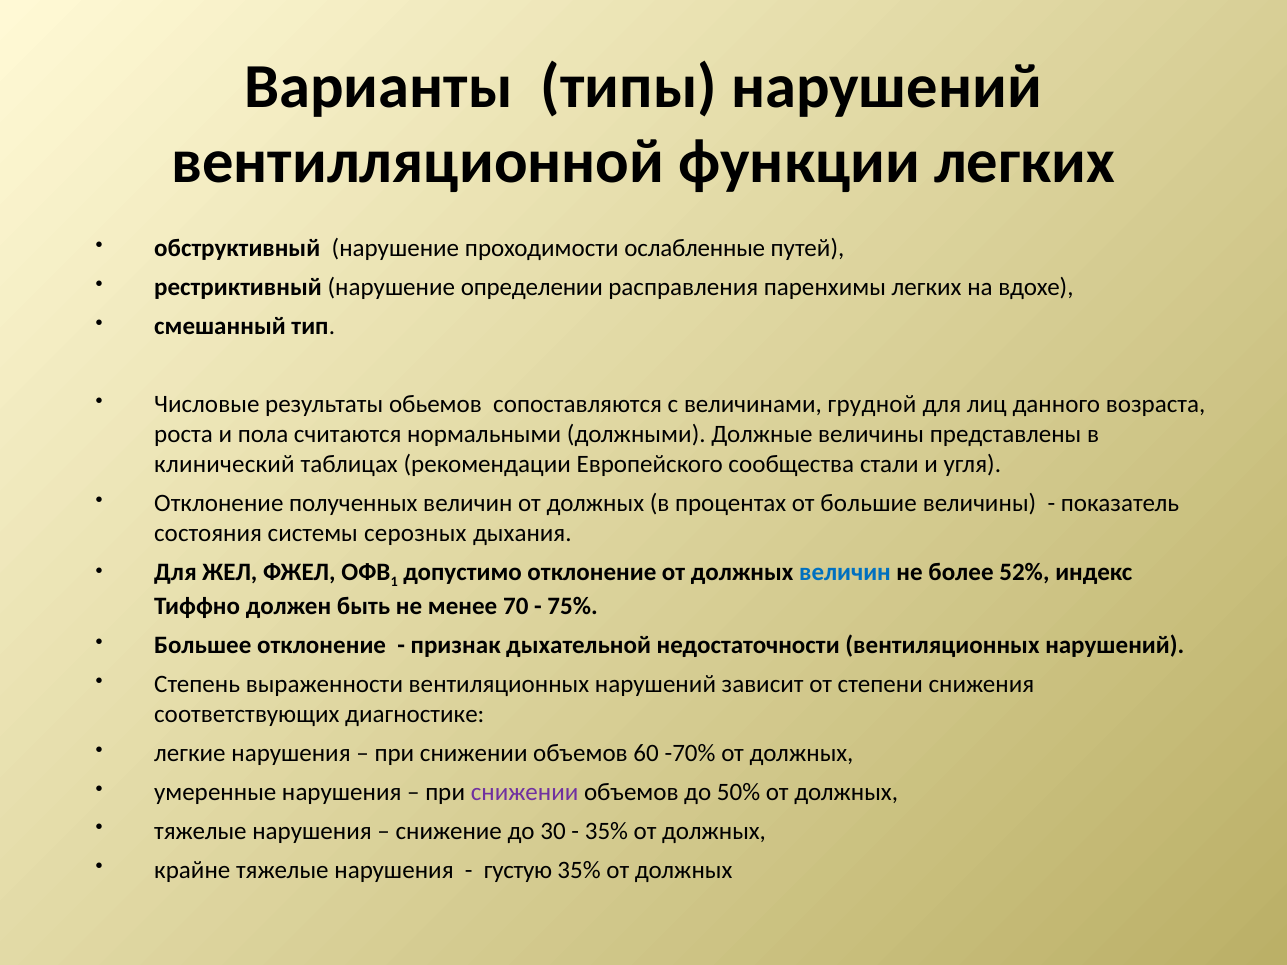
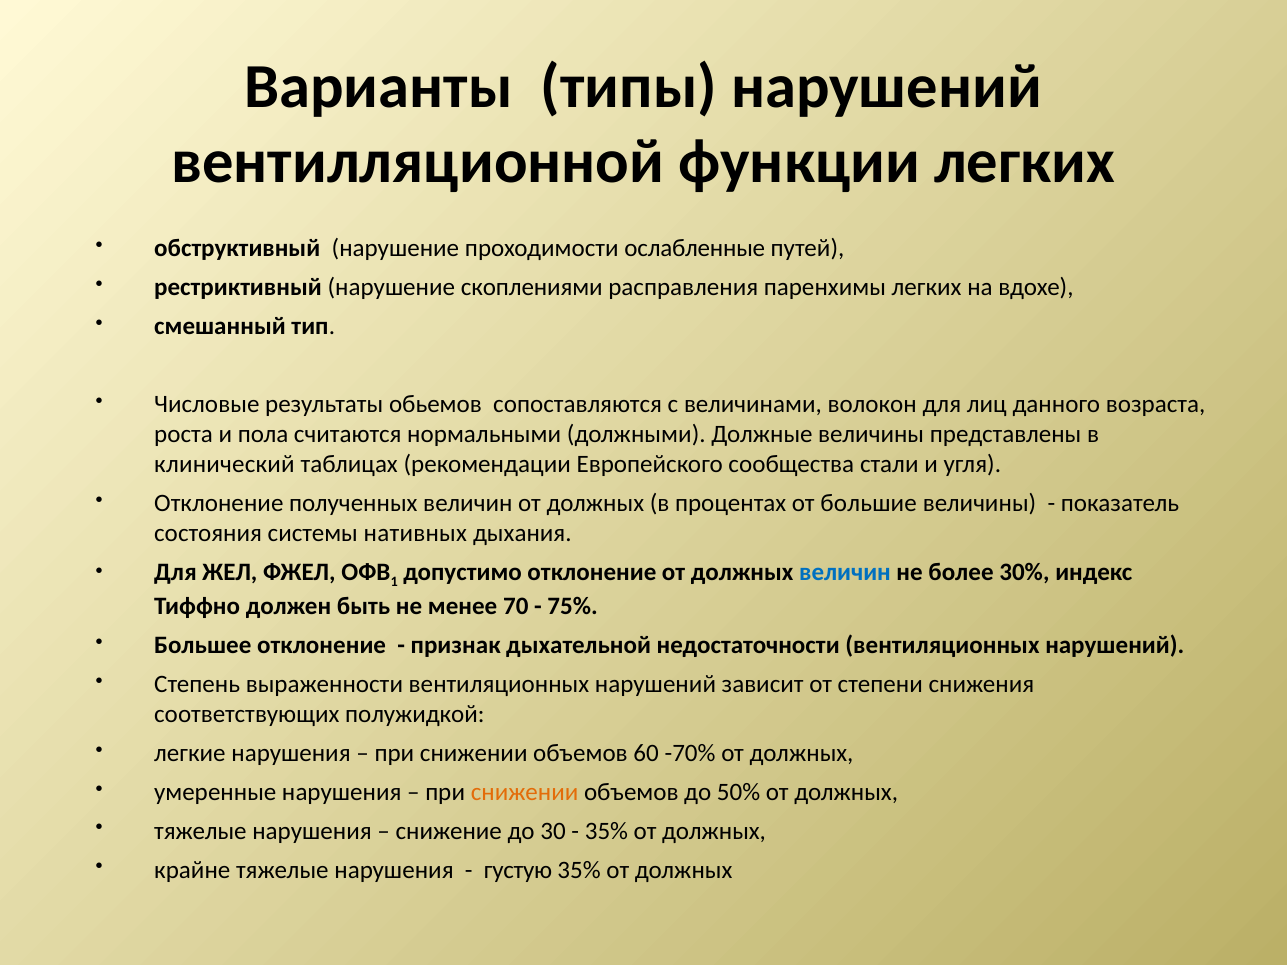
определении: определении -> скоплениями (532, 287)
грудной: грудной -> волокон (872, 404)
серозных: серозных -> нативных (415, 533)
52%: 52% -> 30% (1024, 572)
диагностике: диагностике -> полужидкой (415, 714)
снижении colour: purple -> orange (525, 792)
